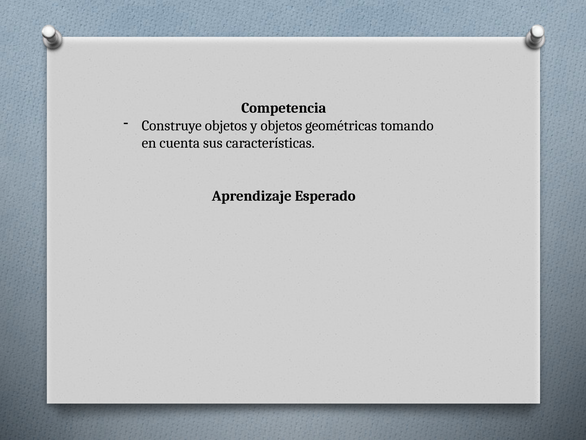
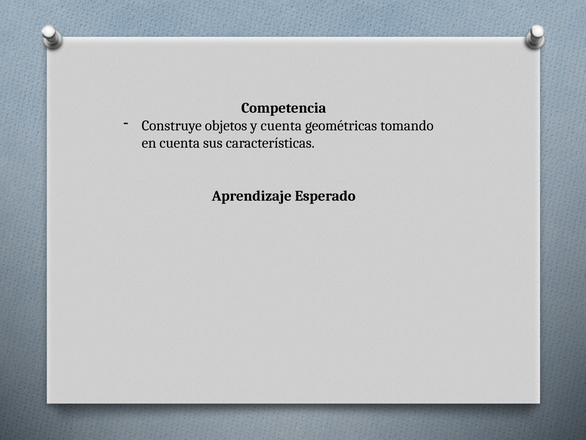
y objetos: objetos -> cuenta (281, 125)
